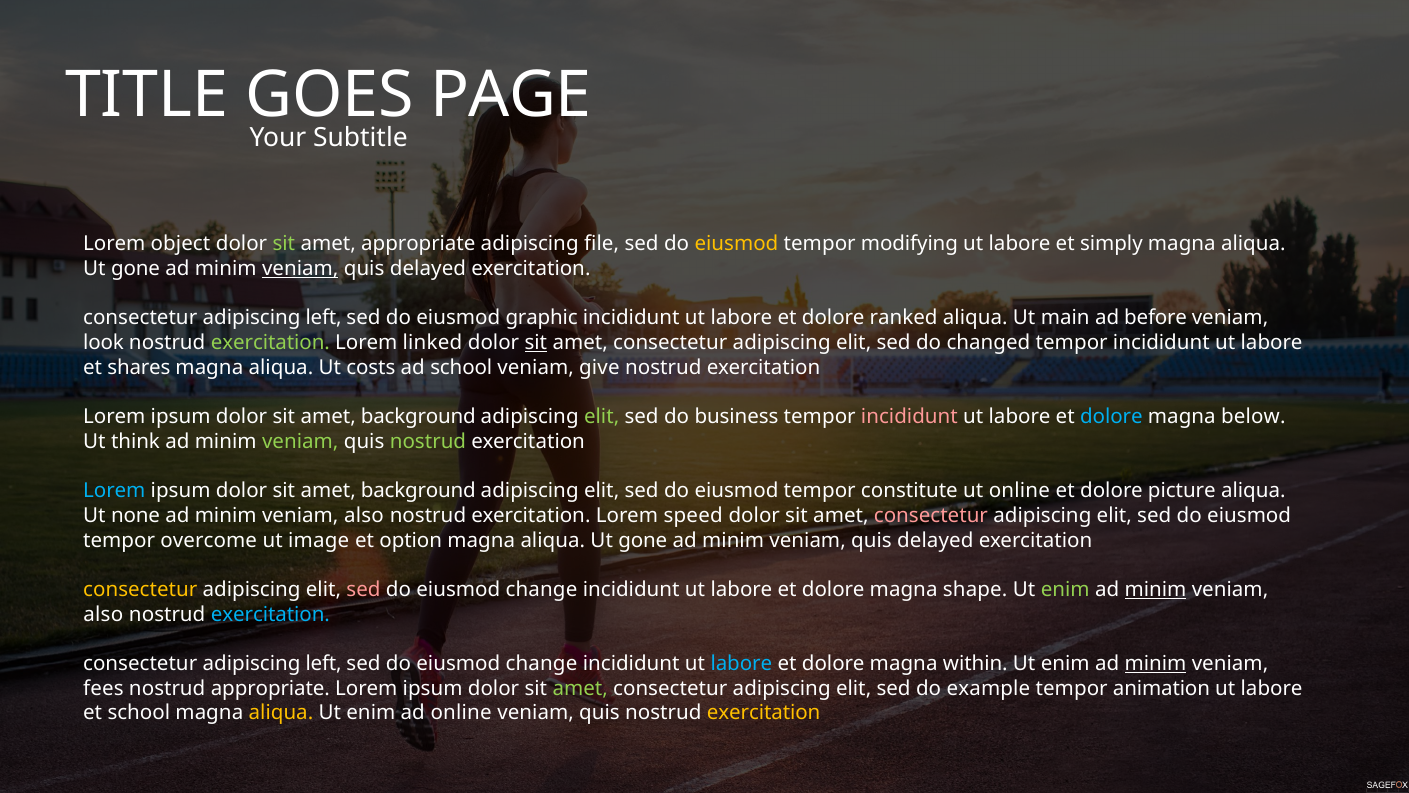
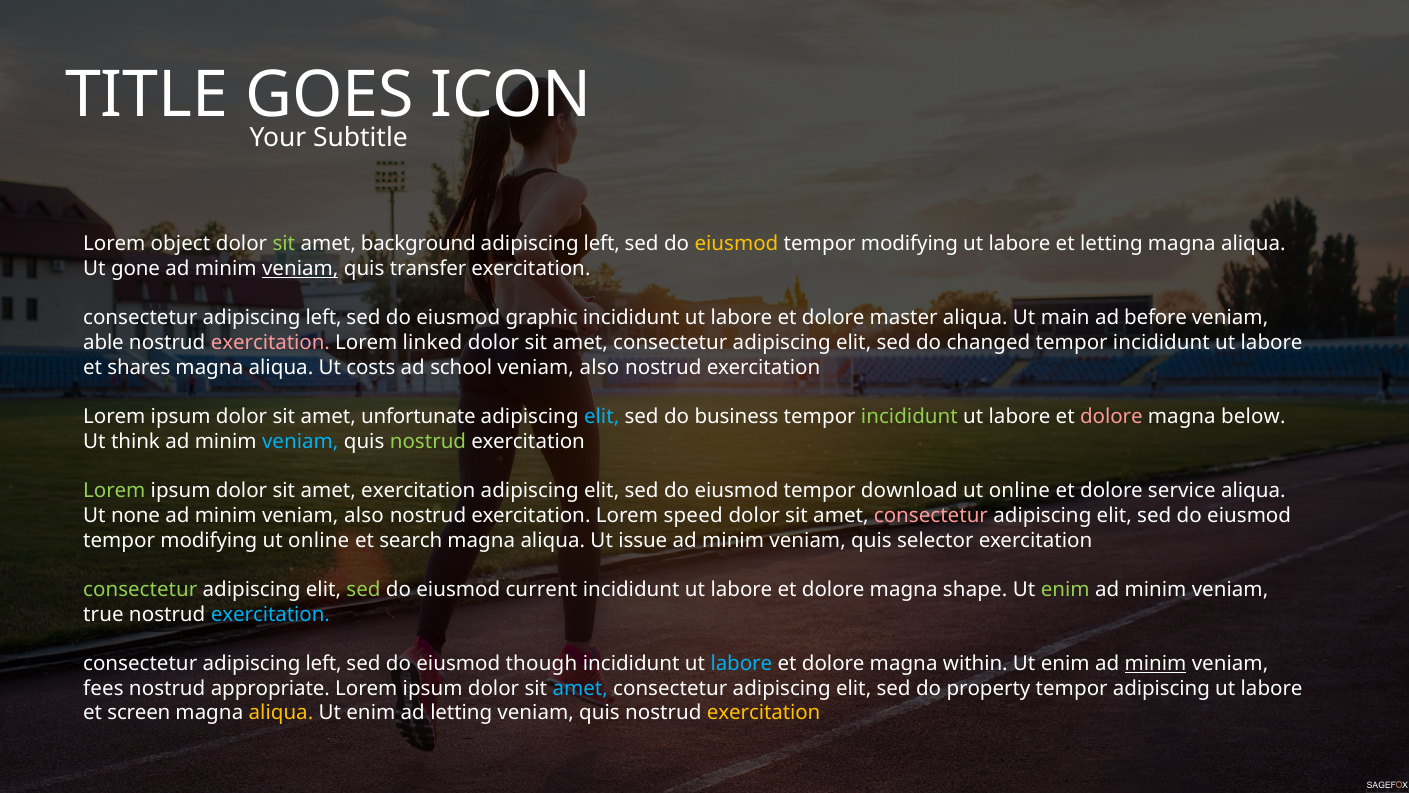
PAGE: PAGE -> ICON (511, 96)
amet appropriate: appropriate -> background (418, 244)
file: file -> left (602, 244)
et simply: simply -> letting (1111, 244)
delayed: delayed -> transfer (428, 269)
ranked: ranked -> master (904, 318)
look: look -> able (104, 343)
exercitation colour: light green -> pink (270, 343)
sit underline: present -> none (536, 343)
give: give -> also (599, 367)
background: background -> unfortunate (418, 417)
elit colour: light green -> light blue (602, 417)
incididunt colour: pink -> light green (909, 417)
dolore colour: light blue -> pink (1111, 417)
veniam colour: light green -> light blue (300, 441)
Lorem colour: light blue -> light green (114, 491)
background: background -> exercitation (418, 491)
constitute: constitute -> download (909, 491)
picture: picture -> service (1182, 491)
overcome: overcome -> modifying (209, 540)
image: image -> online (319, 540)
option: option -> search (411, 540)
gone: gone -> issue (643, 540)
delayed: delayed -> selector (935, 540)
consectetur colour: yellow -> light green (140, 589)
sed colour: pink -> light green (364, 589)
change: change -> current (541, 589)
minim underline: present -> none (1155, 589)
also: also -> true (103, 614)
change: change -> though (541, 663)
amet colour: light green -> light blue (580, 688)
example: example -> property (988, 688)
tempor animation: animation -> adipiscing (1161, 688)
et school: school -> screen (139, 713)
ad online: online -> letting (461, 713)
